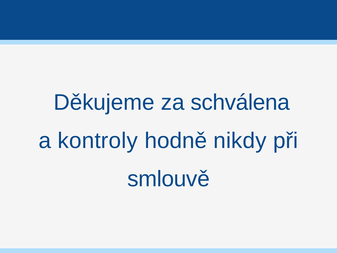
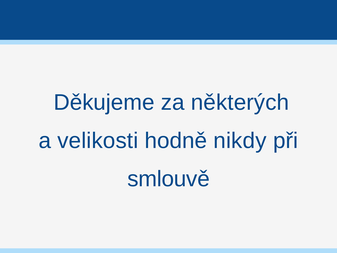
schválena: schválena -> některých (240, 102)
kontroly: kontroly -> velikosti (98, 141)
